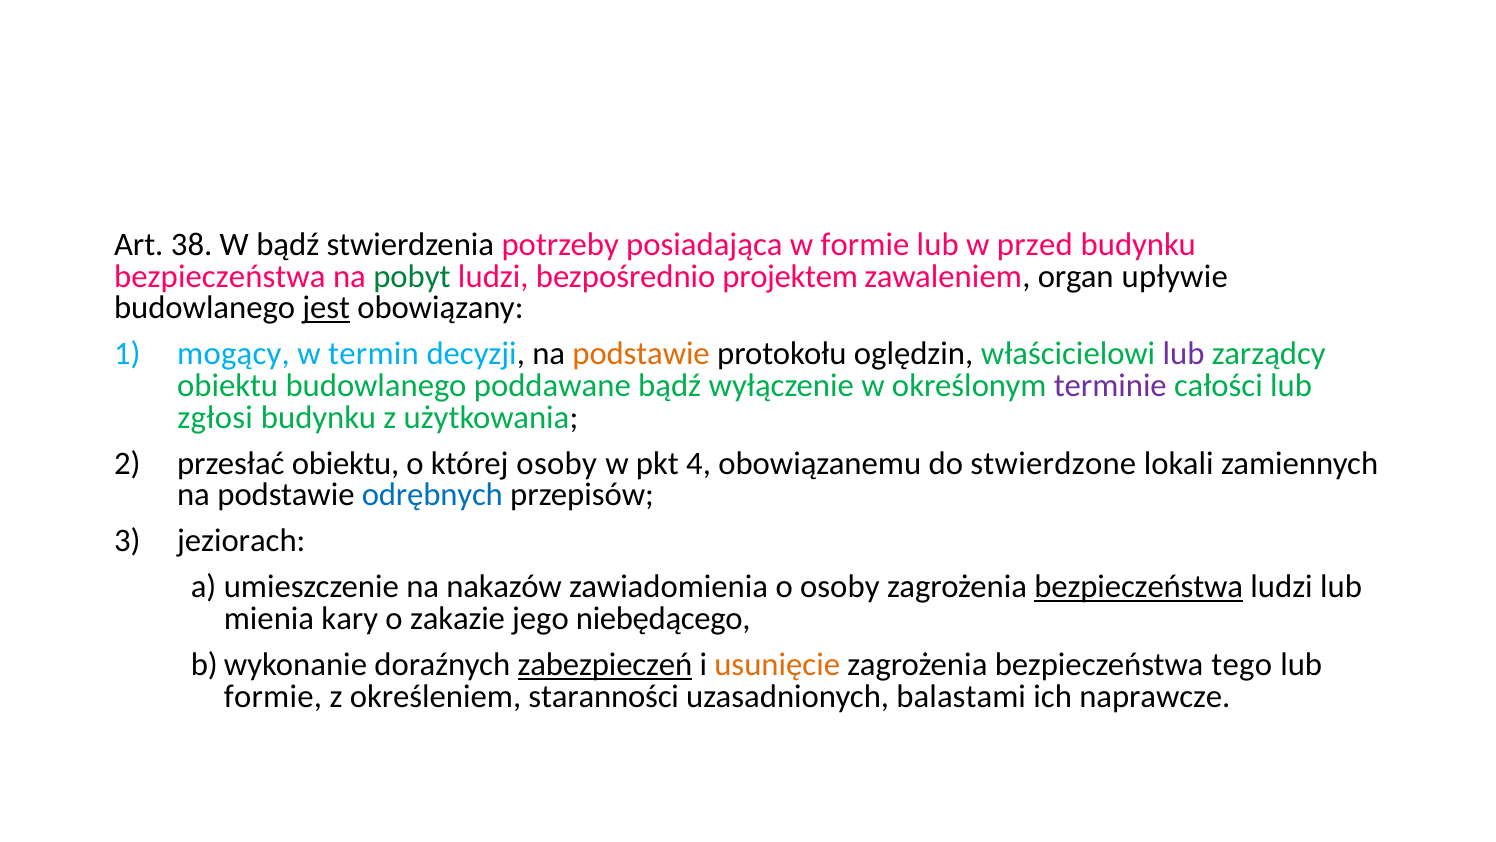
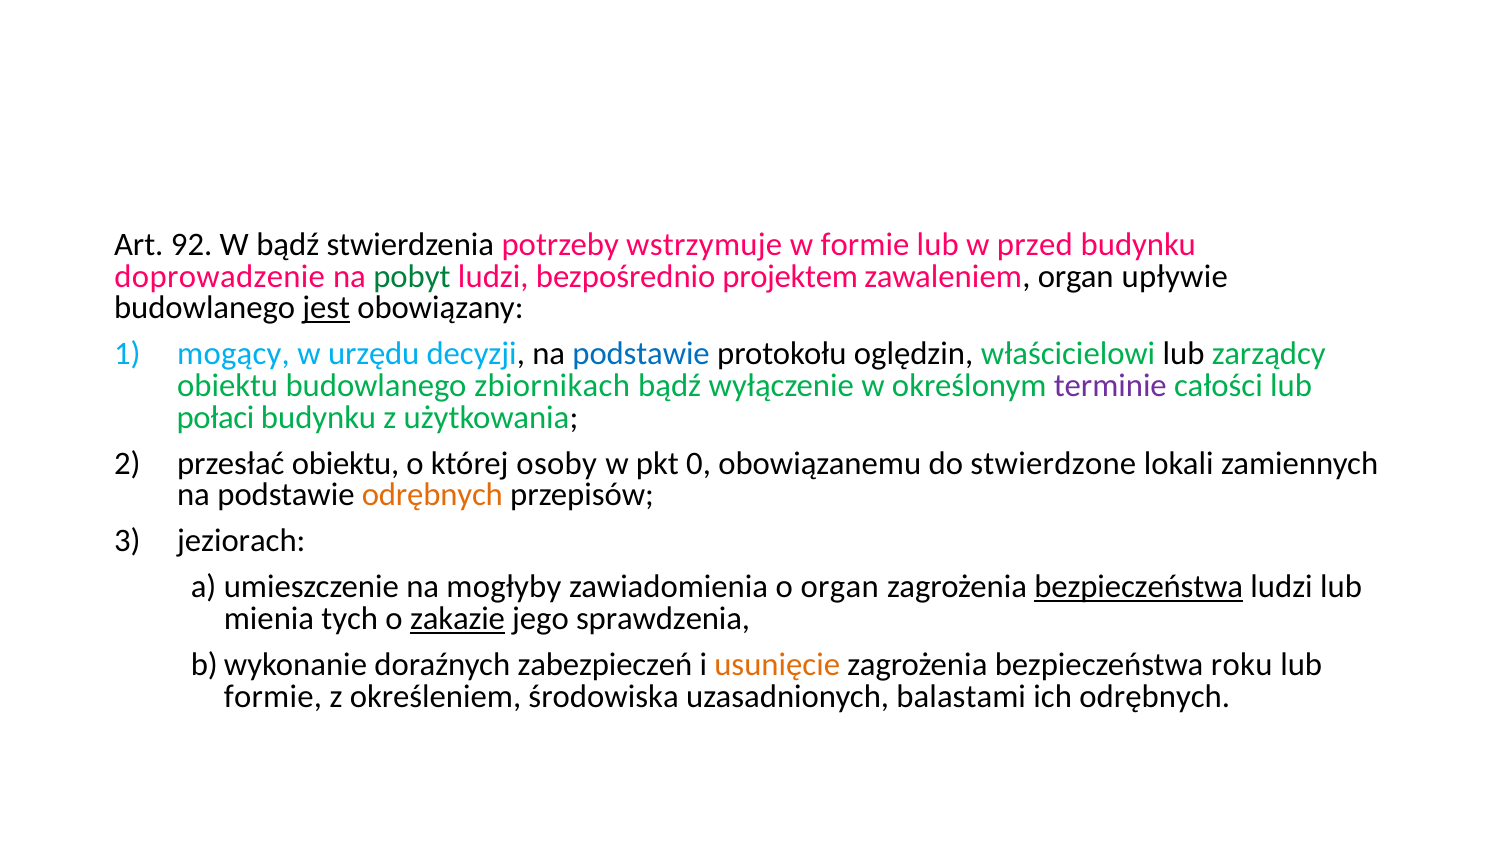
38: 38 -> 92 (192, 244)
posiadająca: posiadająca -> wstrzymuje (704, 244)
bezpieczeństwa: bezpieczeństwa -> doprowadzenie (220, 276)
termin: termin -> urzędu (374, 354)
podstawie colour: orange -> blue (641, 354)
lub colour: purple -> black (1184, 354)
poddawane: poddawane -> zbiornikach (552, 385)
zgłosi: zgłosi -> połaci (215, 417)
4: 4 -> 0 (699, 463)
odrębnych colour: blue -> orange (432, 495)
nakazów: nakazów -> mogłyby (504, 587)
o osoby: osoby -> organ (840, 587)
kary: kary -> tych (350, 618)
zakazie underline: none -> present (457, 618)
niebędącego: niebędącego -> sprawdzenia (663, 618)
zabezpieczeń underline: present -> none (605, 664)
tego: tego -> roku (1242, 664)
staranności: staranności -> środowiska (604, 696)
ich naprawcze: naprawcze -> odrębnych (1155, 696)
